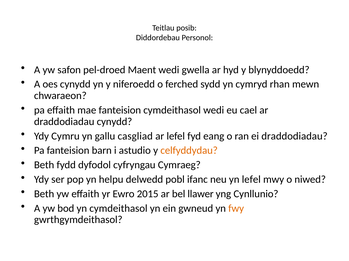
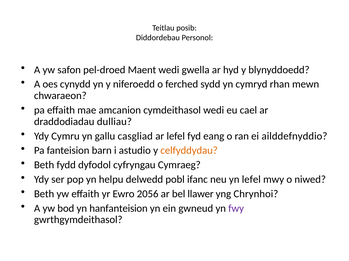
mae fanteision: fanteision -> amcanion (120, 110)
draddodiadau cynydd: cynydd -> dulliau (114, 122)
ei draddodiadau: draddodiadau -> ailddefnyddio (294, 136)
2015: 2015 -> 2056 (148, 194)
Cynllunio: Cynllunio -> Chrynhoi (256, 194)
yn cymdeithasol: cymdeithasol -> hanfanteision (119, 209)
fwy colour: orange -> purple (236, 209)
